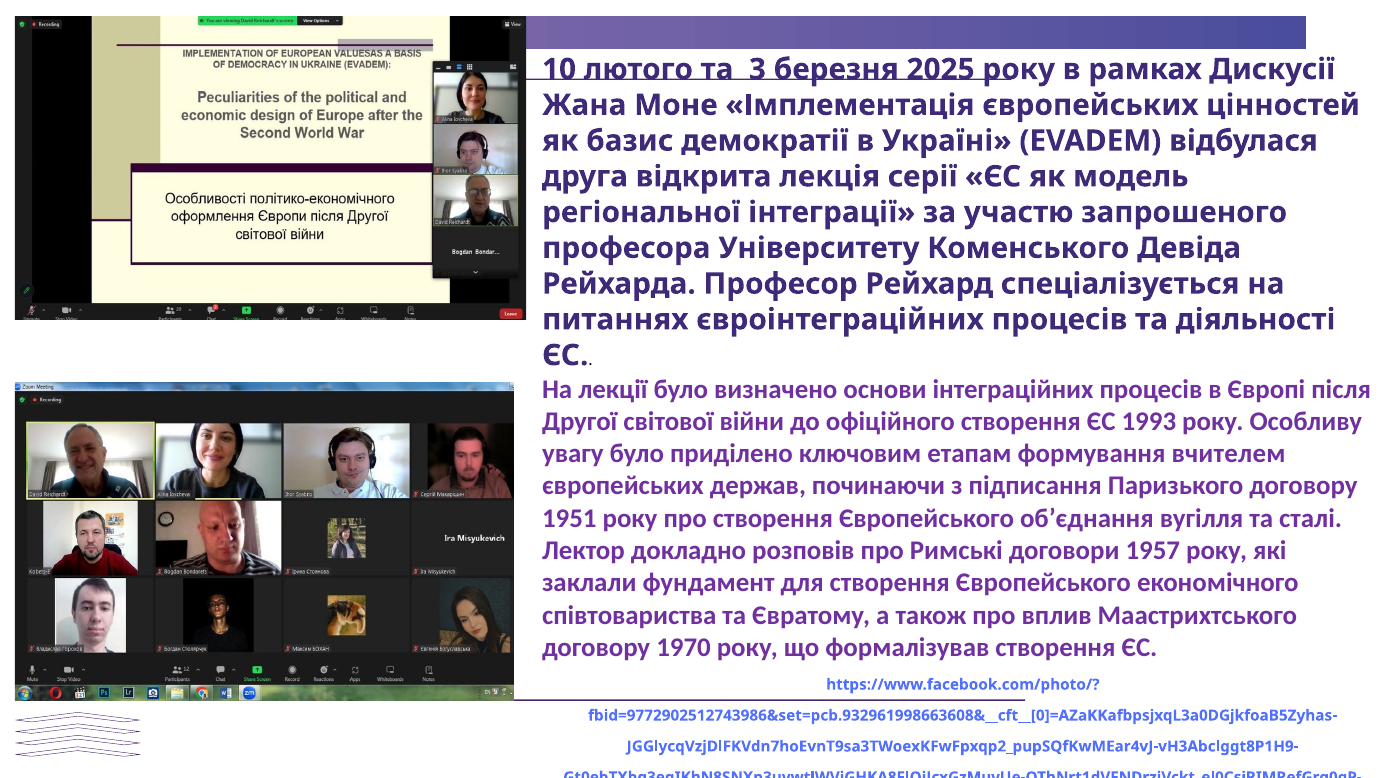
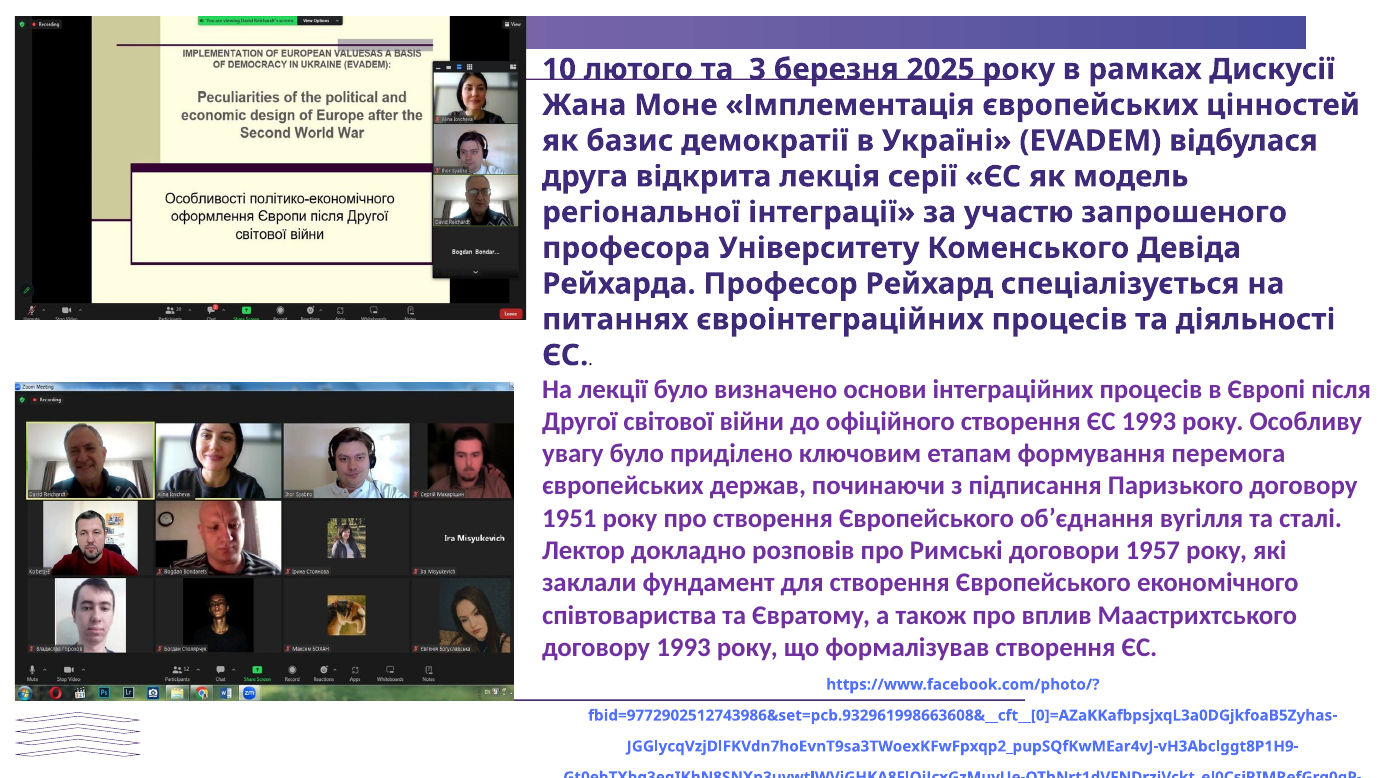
вчителем: вчителем -> перемога (1229, 454)
договору 1970: 1970 -> 1993 (684, 648)
